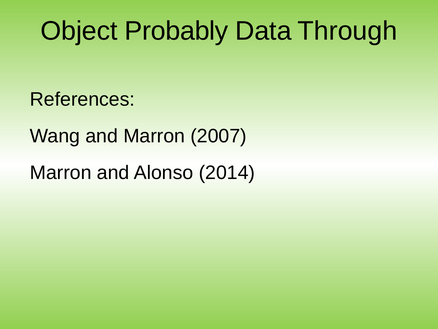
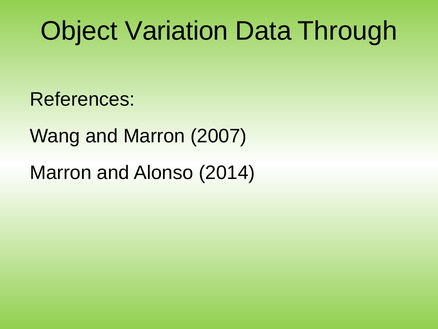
Probably: Probably -> Variation (176, 31)
